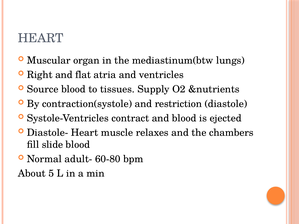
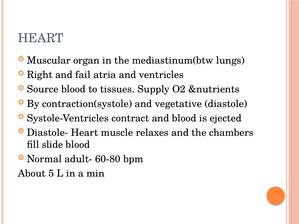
flat: flat -> fail (83, 75)
restriction: restriction -> vegetative (178, 104)
